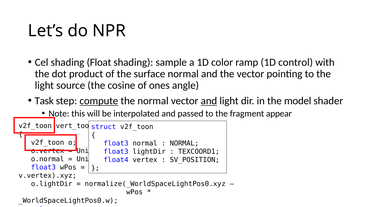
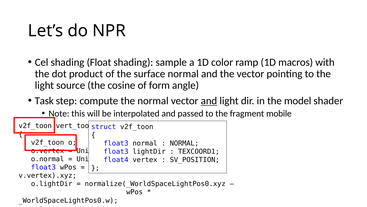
control: control -> macros (296, 62)
ones: ones -> form (159, 85)
compute underline: present -> none (99, 101)
appear: appear -> mobile (279, 113)
